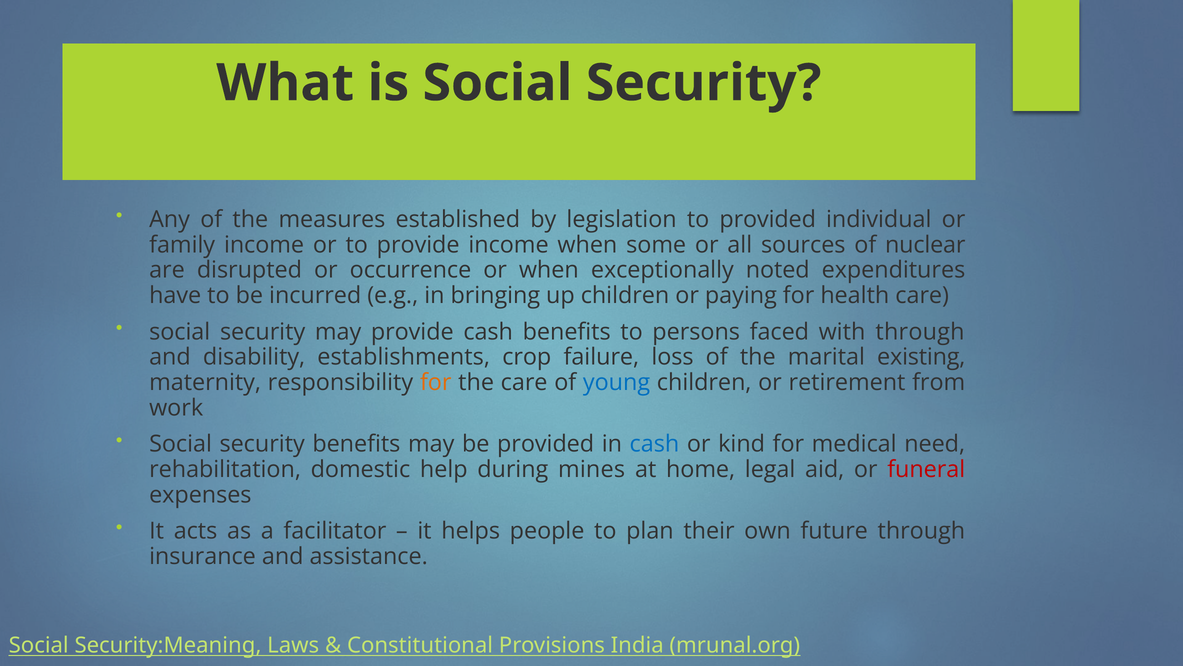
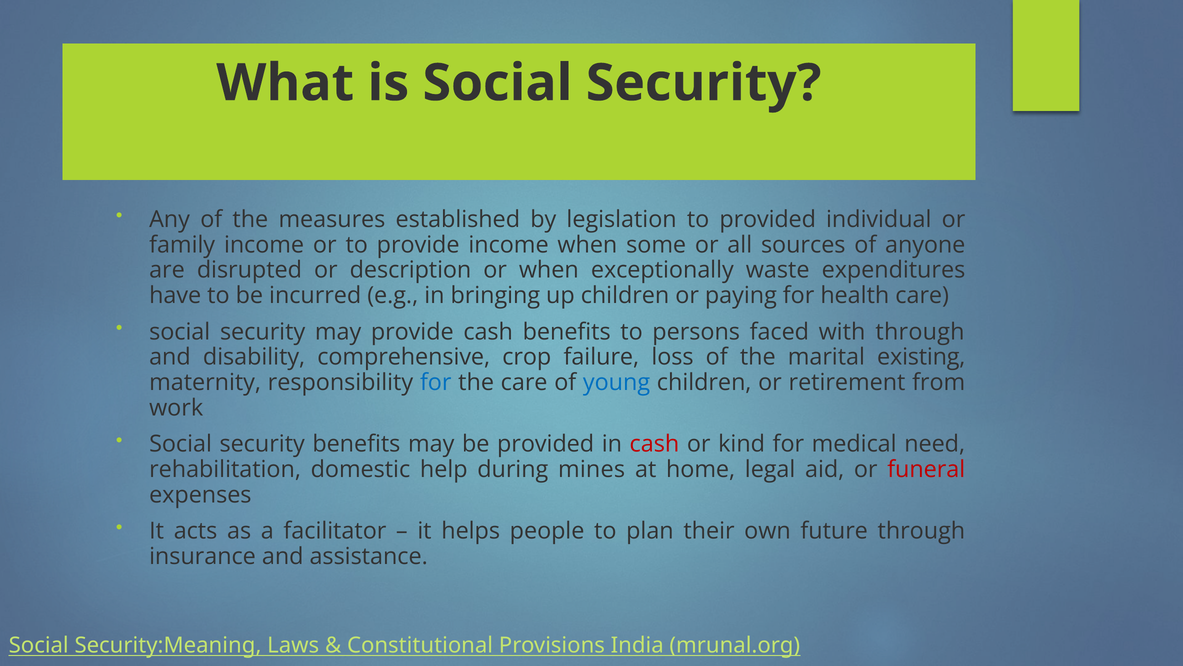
nuclear: nuclear -> anyone (925, 245)
occurrence: occurrence -> description (411, 270)
noted: noted -> waste (778, 270)
establishments: establishments -> comprehensive (404, 357)
for colour: orange -> blue (436, 382)
cash colour: blue -> red (654, 444)
